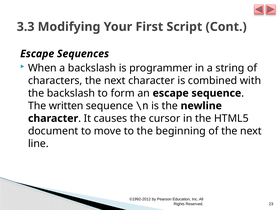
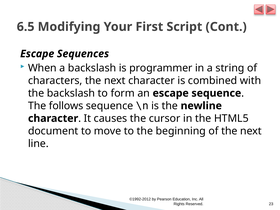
3.3: 3.3 -> 6.5 (26, 27)
written: written -> follows (66, 106)
